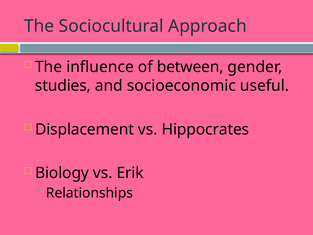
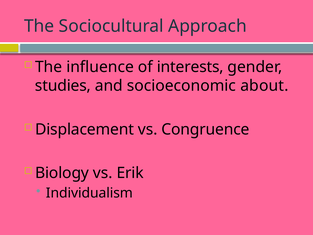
between: between -> interests (190, 67)
useful: useful -> about (264, 86)
Hippocrates: Hippocrates -> Congruence (205, 129)
Relationships: Relationships -> Individualism (89, 193)
